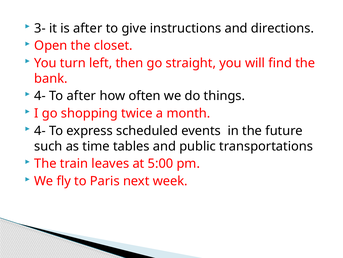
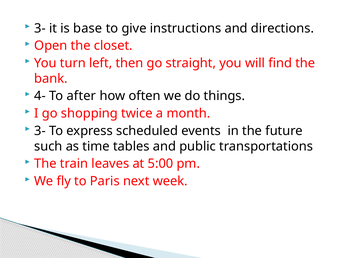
is after: after -> base (88, 28)
4-: 4- -> 3- (40, 130)
